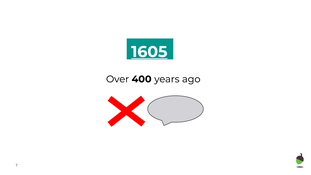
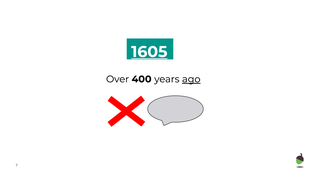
ago underline: none -> present (191, 79)
